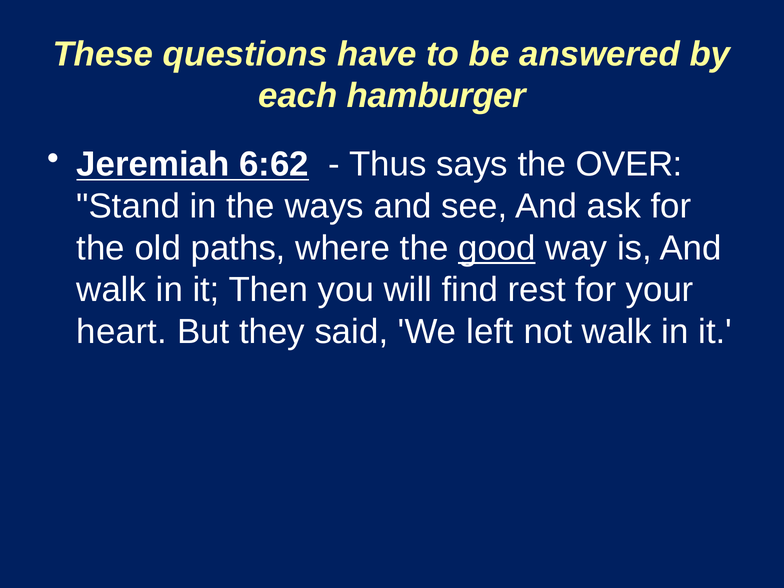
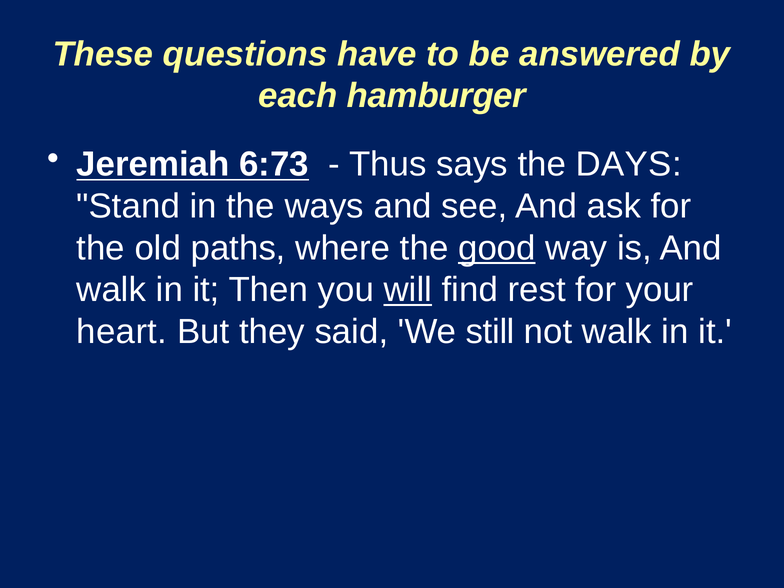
6:62: 6:62 -> 6:73 (274, 164)
OVER: OVER -> DAYS (629, 164)
will underline: none -> present (408, 290)
left: left -> still (490, 332)
